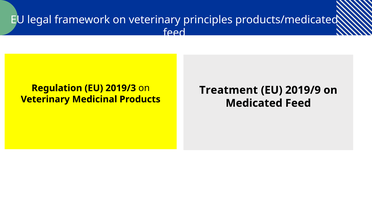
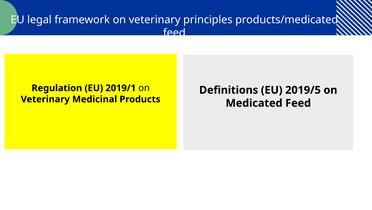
2019/3: 2019/3 -> 2019/1 (121, 88)
Treatment: Treatment -> Definitions (229, 90)
2019/9: 2019/9 -> 2019/5 (303, 90)
